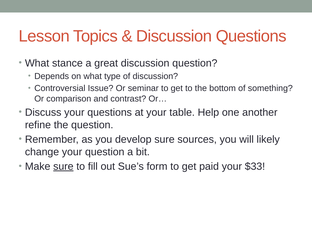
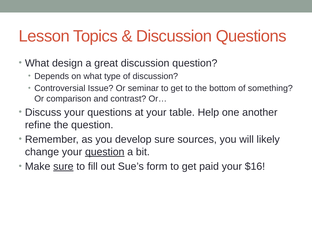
stance: stance -> design (67, 63)
question underline: none -> present (105, 152)
$33: $33 -> $16 (255, 166)
